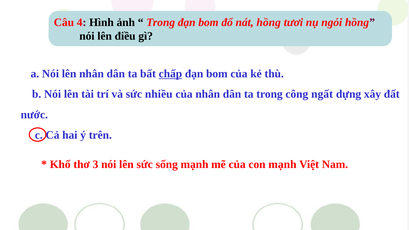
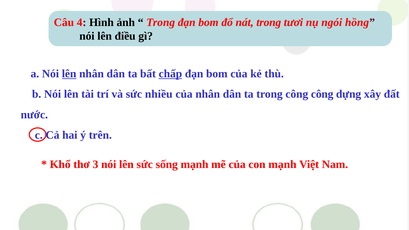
nát hồng: hồng -> trong (269, 23)
lên underline: none -> present (69, 74)
công ngất: ngất -> công (322, 94)
